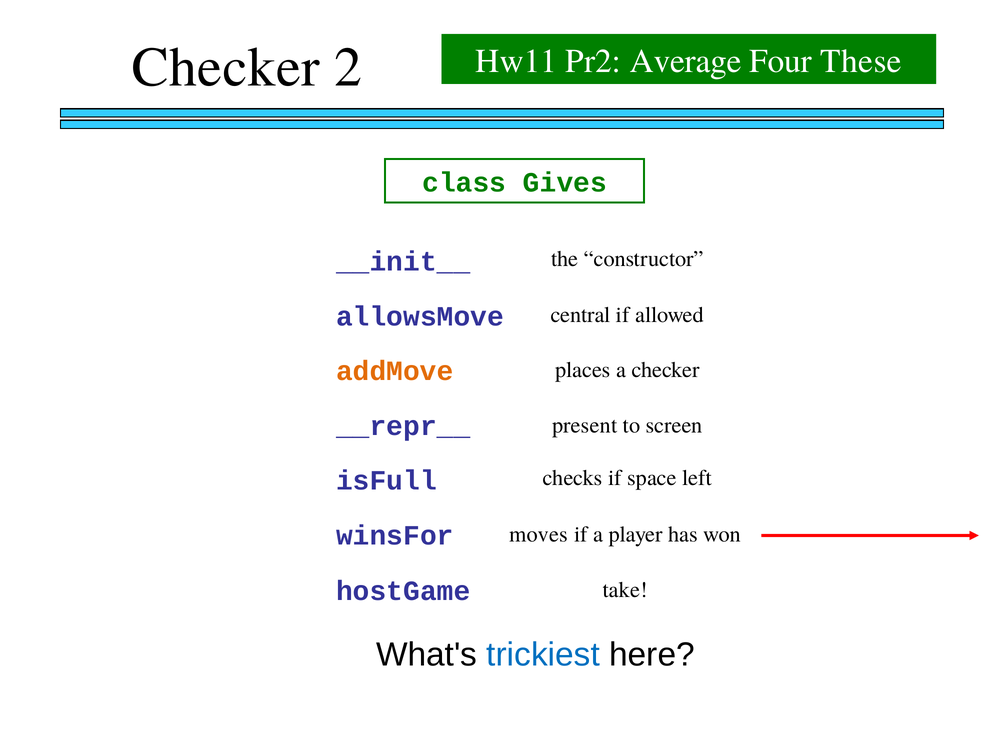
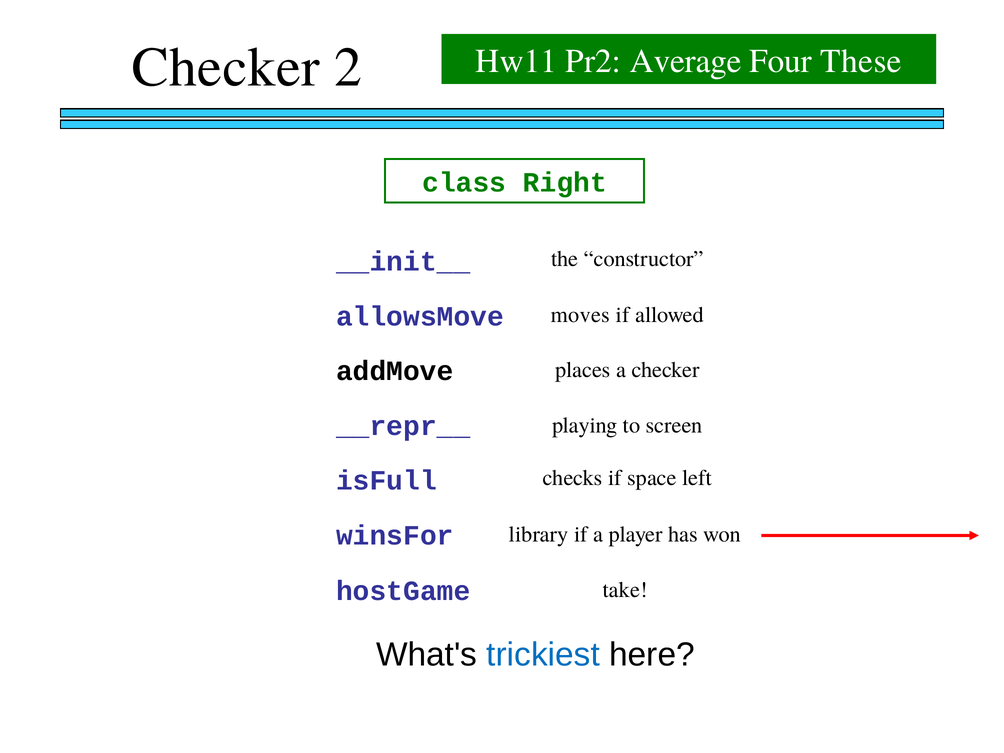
Gives: Gives -> Right (565, 183)
central: central -> moves (580, 315)
addMove colour: orange -> black (395, 371)
present: present -> playing (585, 425)
moves: moves -> library (539, 534)
